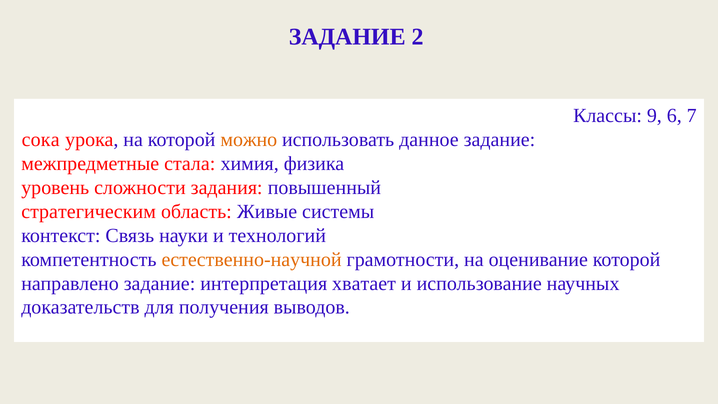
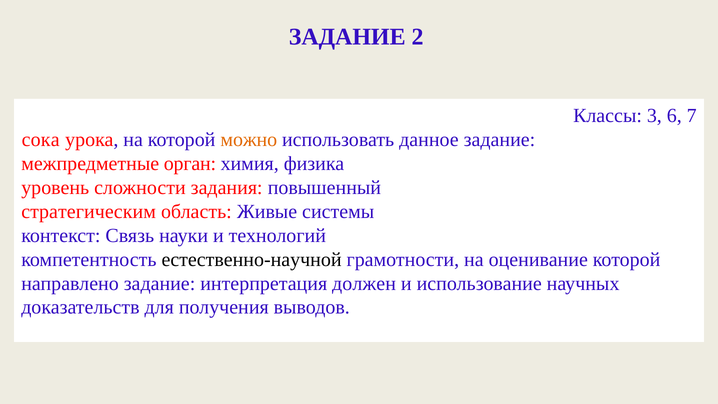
9: 9 -> 3 (654, 116)
стала: стала -> орган (190, 164)
естественно-научной colour: orange -> black (252, 259)
хватает: хватает -> должен (364, 283)
